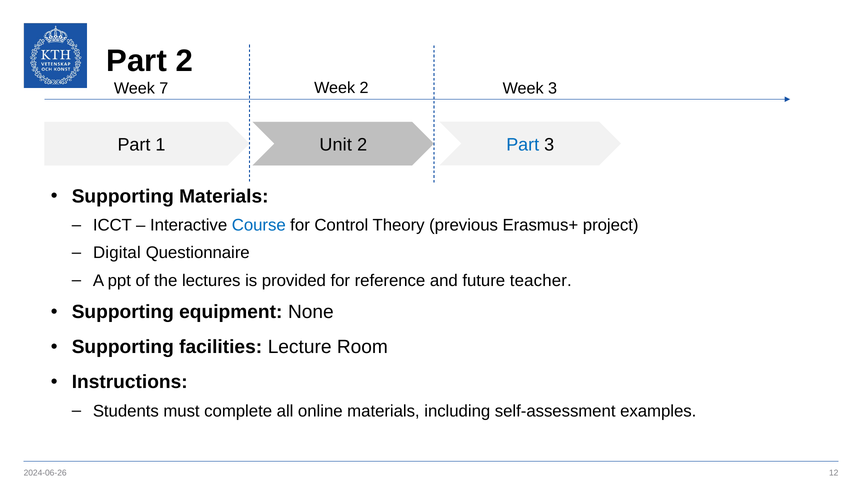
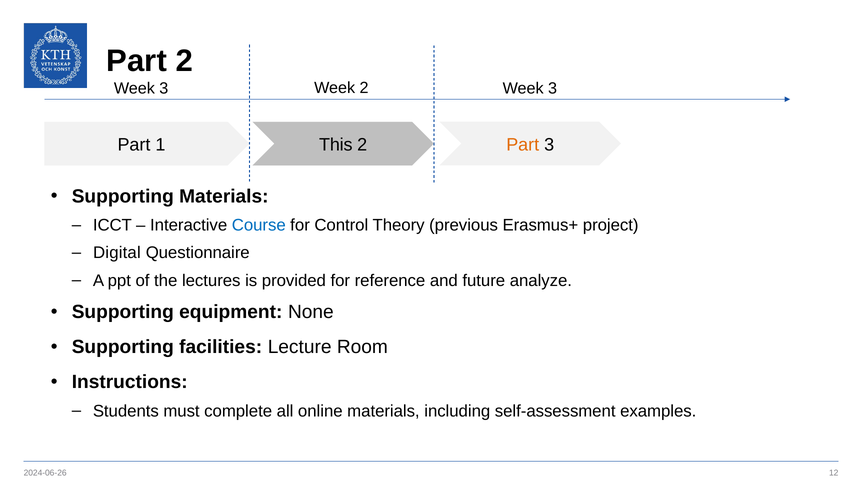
7: 7 -> 3 (164, 88)
Part colour: blue -> orange (523, 145)
Unit: Unit -> This (336, 145)
teacher: teacher -> analyze (541, 280)
